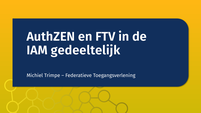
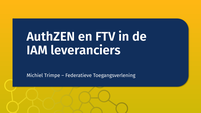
gedeeltelijk: gedeeltelijk -> leveranciers (86, 50)
